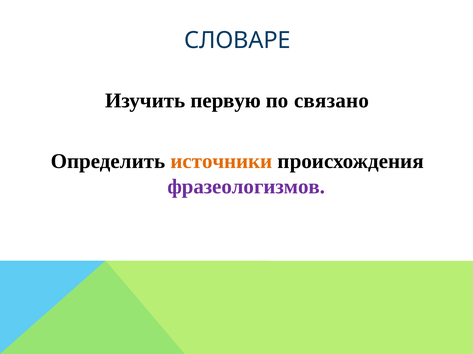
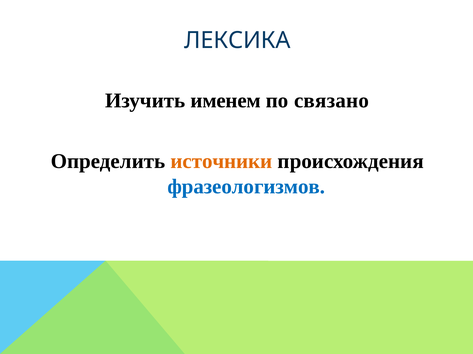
СЛОВАРЕ: СЛОВАРЕ -> ЛЕКСИКА (237, 40)
первую: первую -> именем (226, 101)
фразеологизмов colour: purple -> blue (246, 187)
